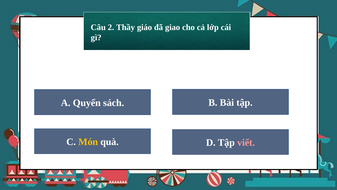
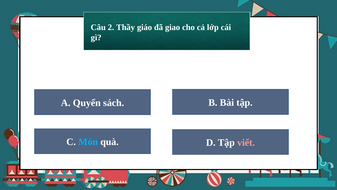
Món colour: yellow -> light blue (88, 142)
